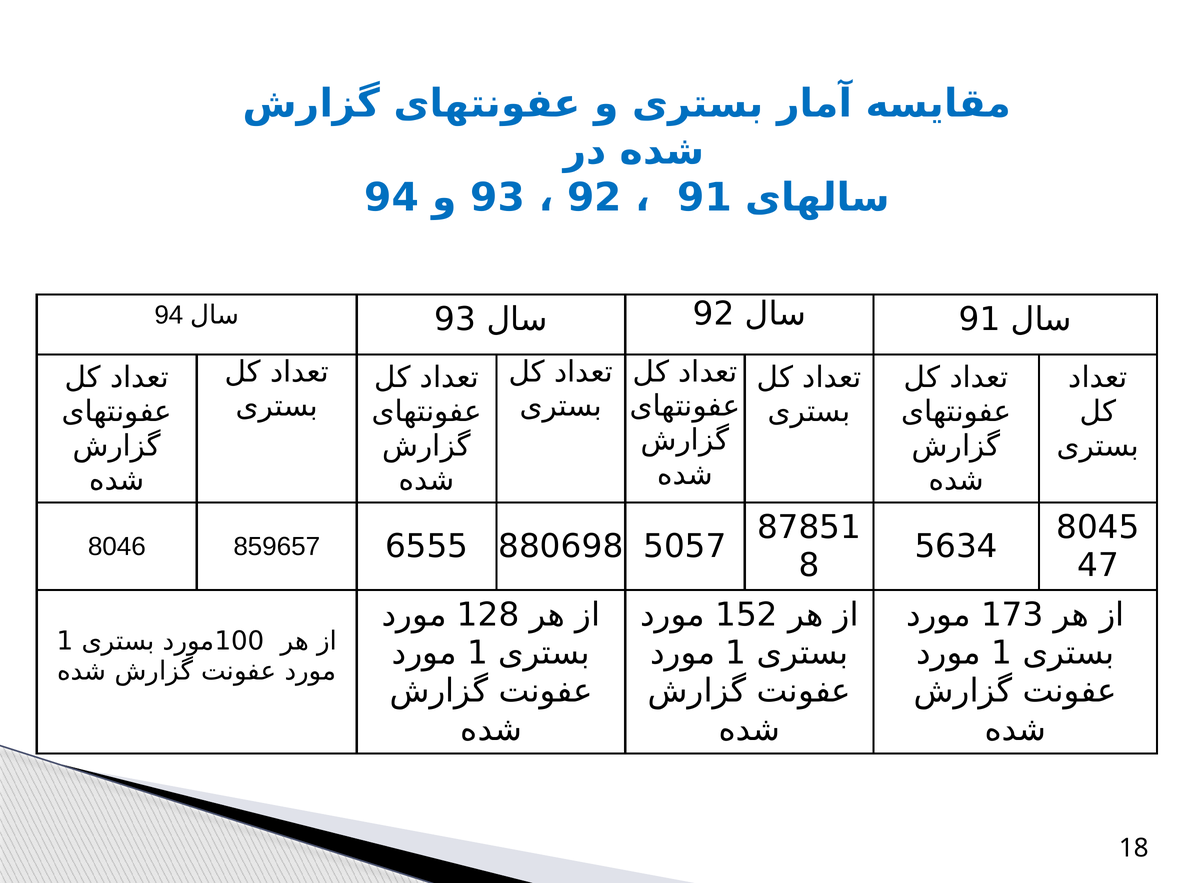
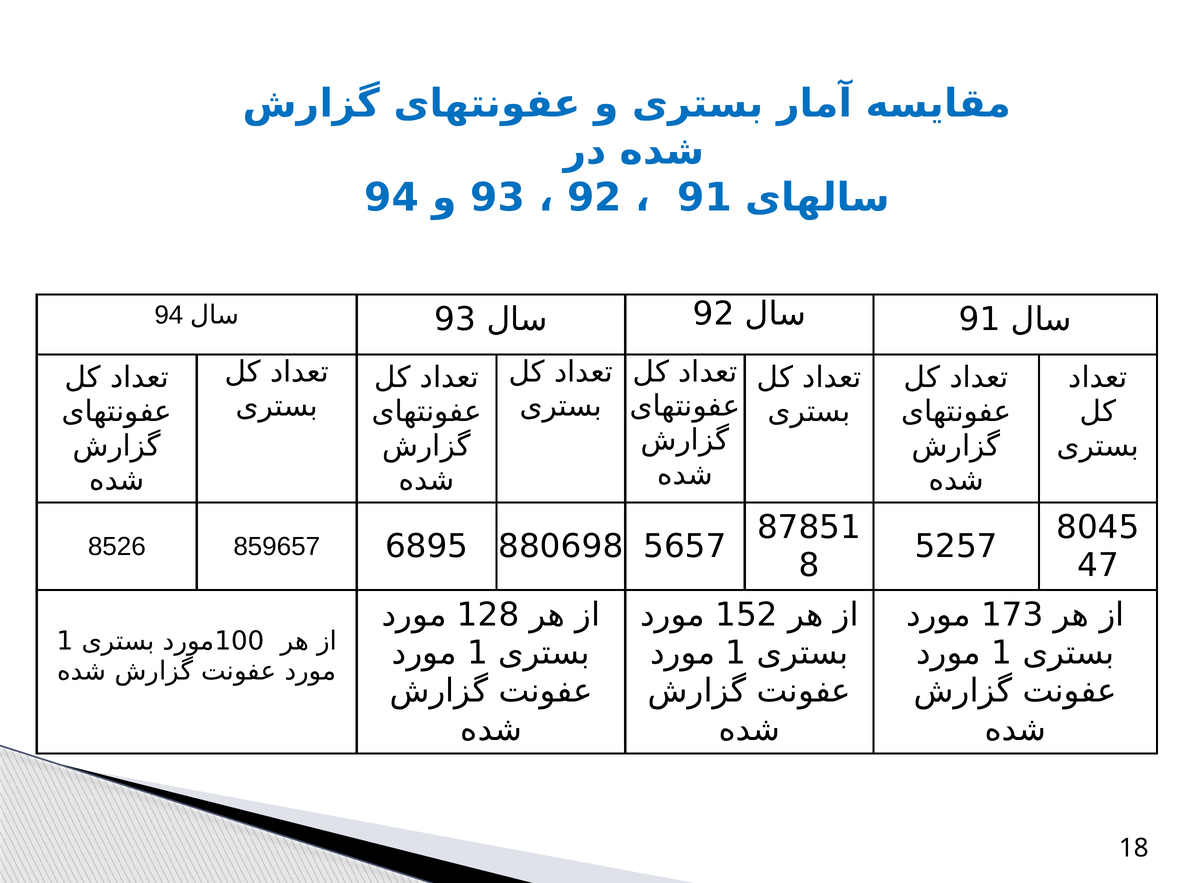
5634: 5634 -> 5257 (956, 547)
8046: 8046 -> 8526 (117, 546)
6555: 6555 -> 6895 (427, 547)
5057: 5057 -> 5657 (685, 547)
